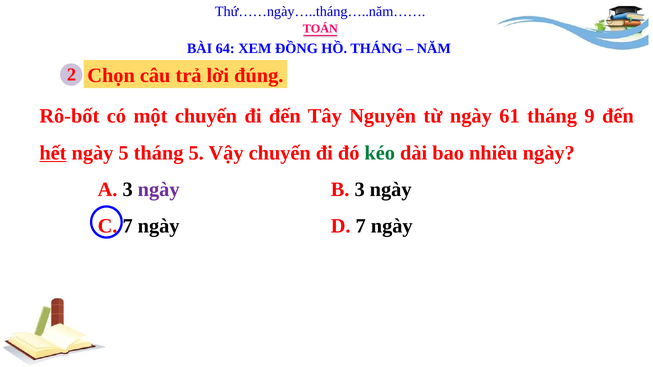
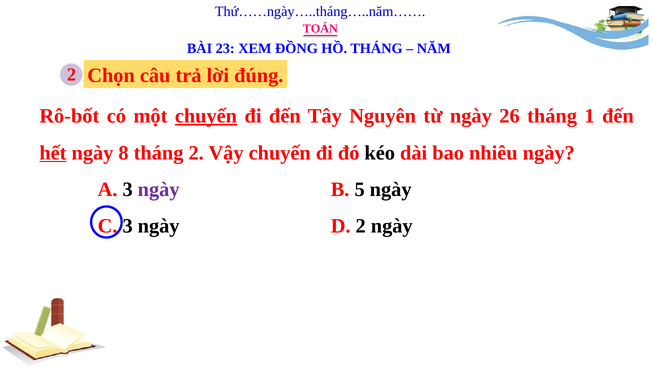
64: 64 -> 23 (225, 48)
chuyến underline: none -> present (206, 116)
61: 61 -> 26 (510, 116)
9: 9 -> 1 (590, 116)
ngày 5: 5 -> 8 (124, 153)
tháng 5: 5 -> 2 (196, 153)
kéo colour: green -> black (380, 153)
B 3: 3 -> 5 (360, 189)
7: 7 -> 3 (128, 226)
D 7: 7 -> 2 (361, 226)
